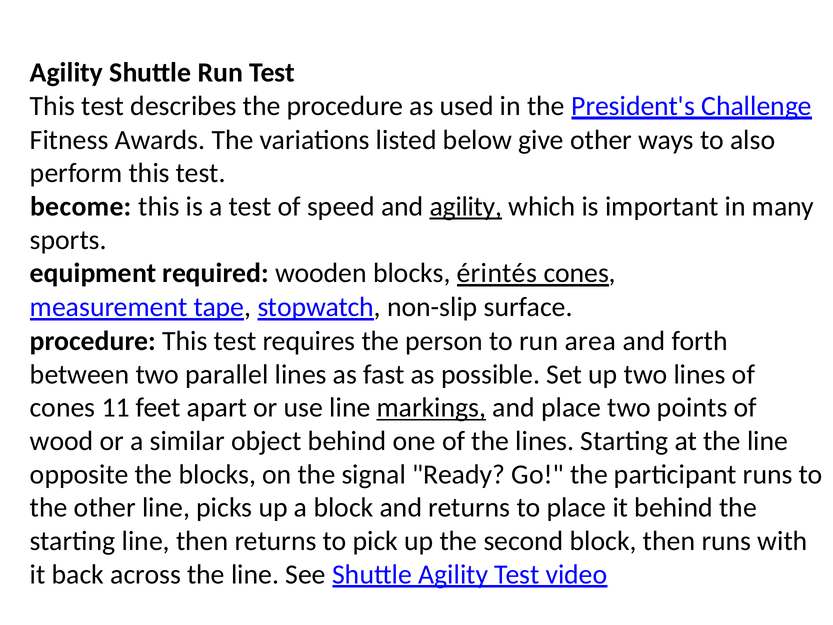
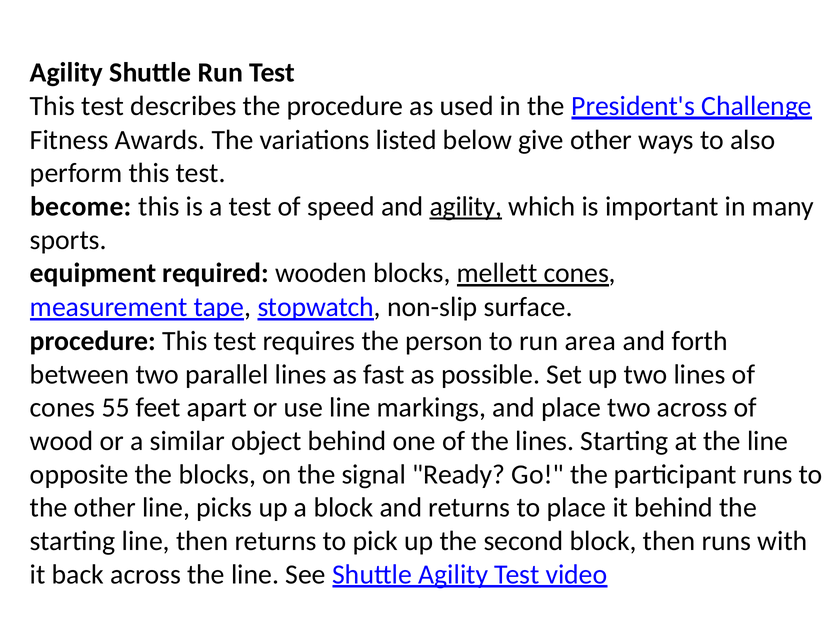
érintés: érintés -> mellett (497, 273)
11: 11 -> 55 (116, 408)
markings underline: present -> none (431, 408)
two points: points -> across (692, 408)
